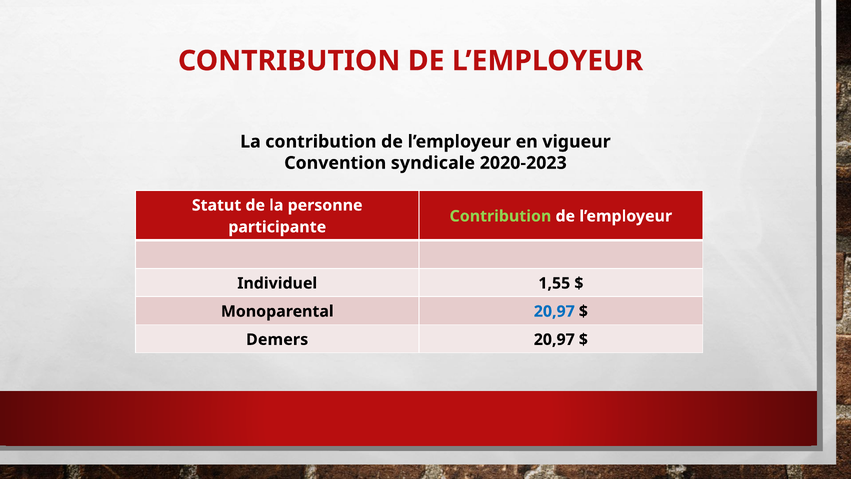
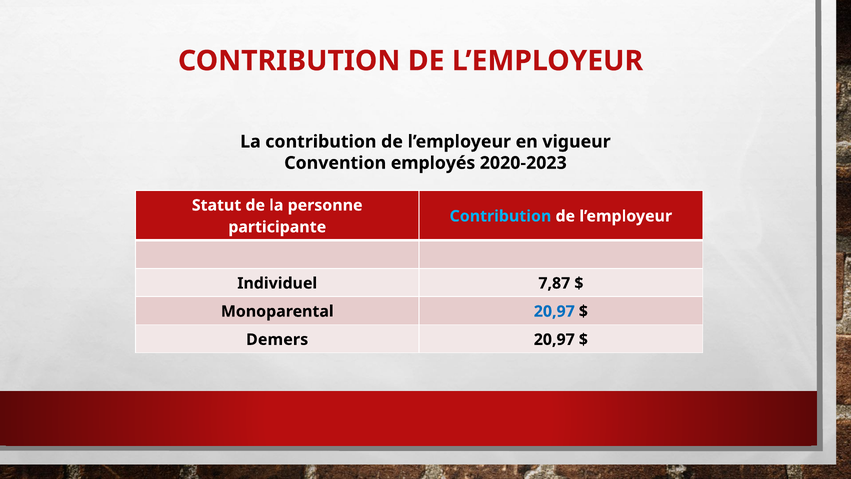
syndicale: syndicale -> employés (433, 163)
Contribution colour: light green -> light blue (500, 216)
1,55: 1,55 -> 7,87 (554, 283)
